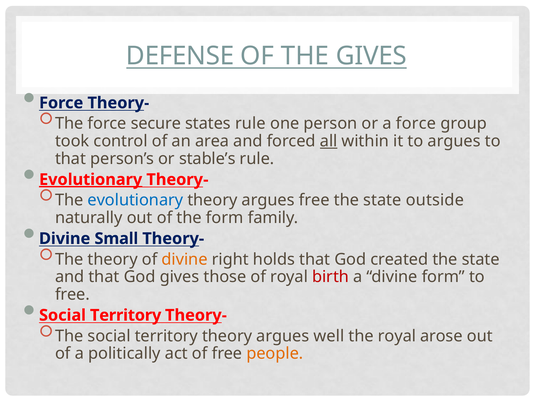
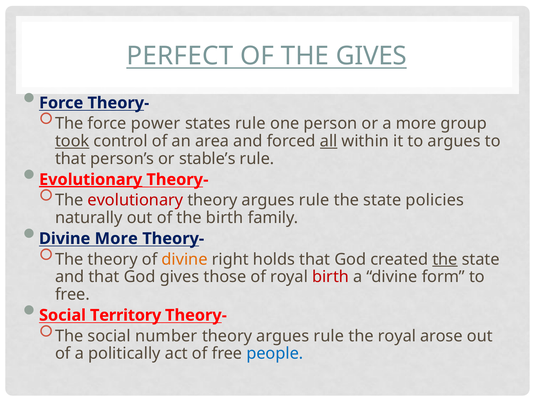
DEFENSE: DEFENSE -> PERFECT (180, 56)
secure: secure -> power (156, 124)
a force: force -> more (416, 124)
took underline: none -> present (72, 141)
evolutionary colour: blue -> red (135, 200)
free: free -> rule (314, 200)
outside: outside -> policies (435, 200)
the form: form -> birth (225, 218)
Divine Small: Small -> More (116, 239)
the underline: none -> present (445, 259)
The social territory: territory -> number (166, 336)
well: well -> rule (329, 336)
people colour: orange -> blue (275, 354)
